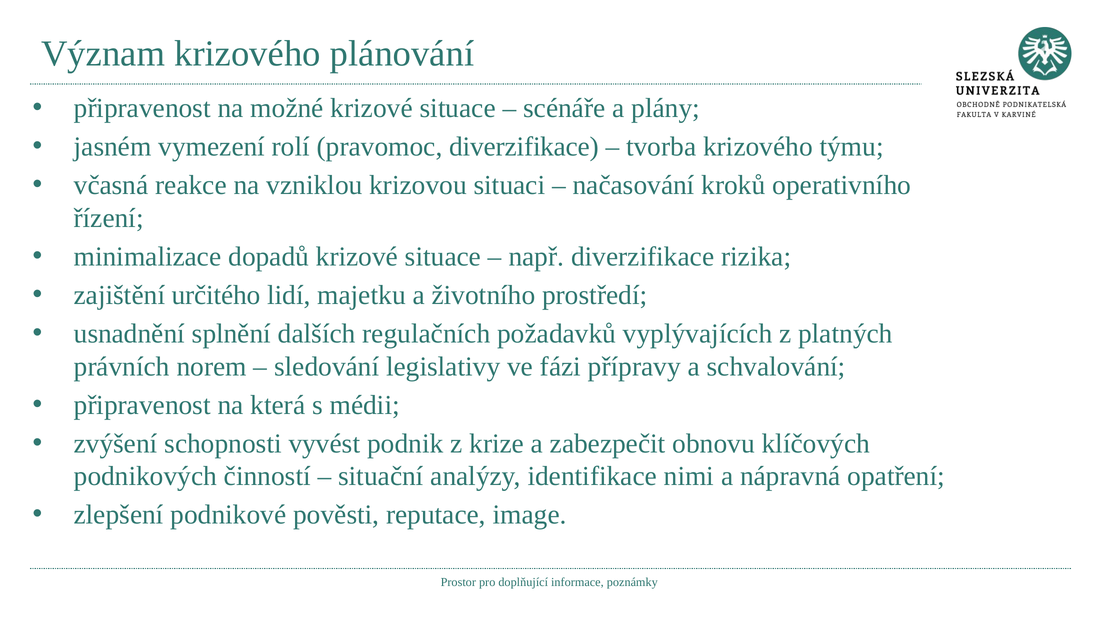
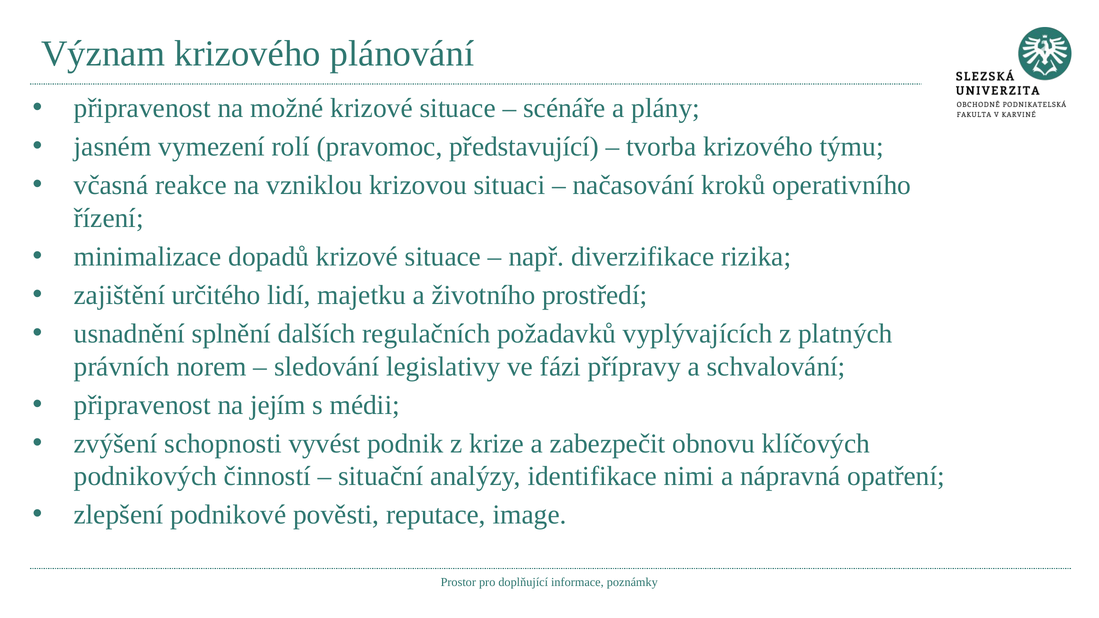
pravomoc diverzifikace: diverzifikace -> představující (524, 147)
která: která -> jejím (278, 405)
